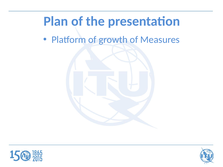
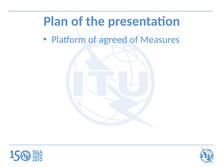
growth: growth -> agreed (113, 40)
